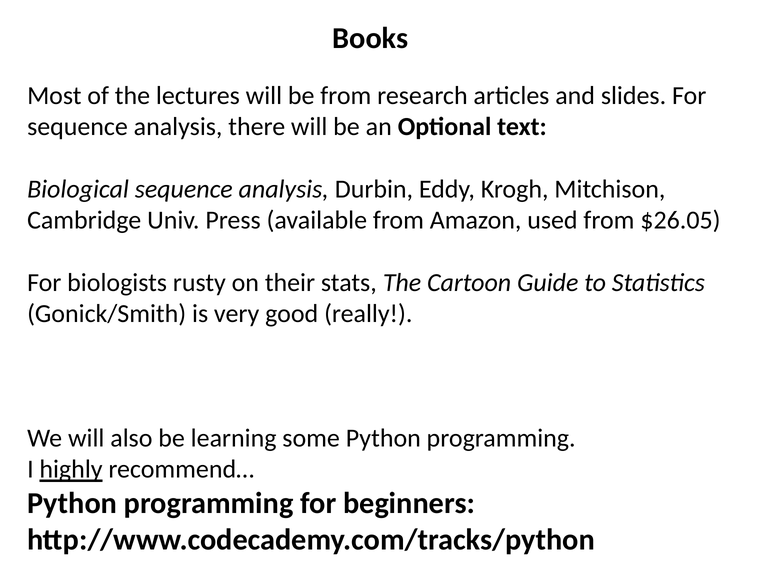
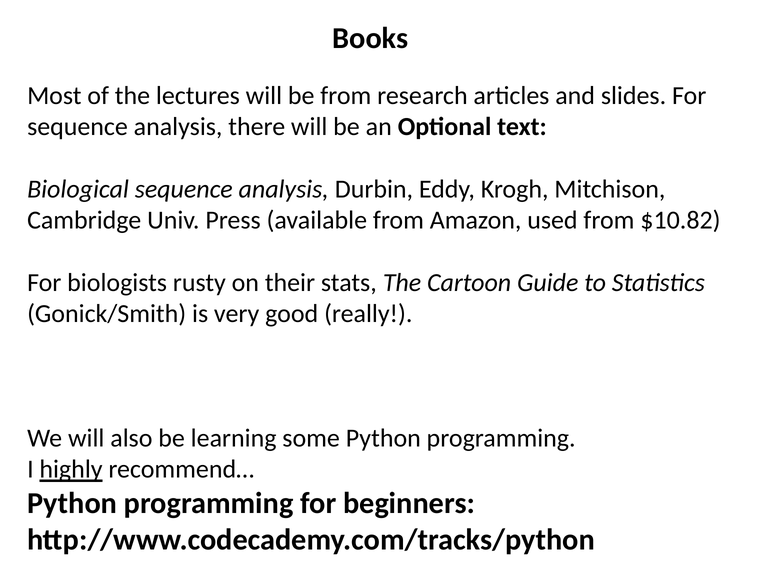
$26.05: $26.05 -> $10.82 (680, 220)
